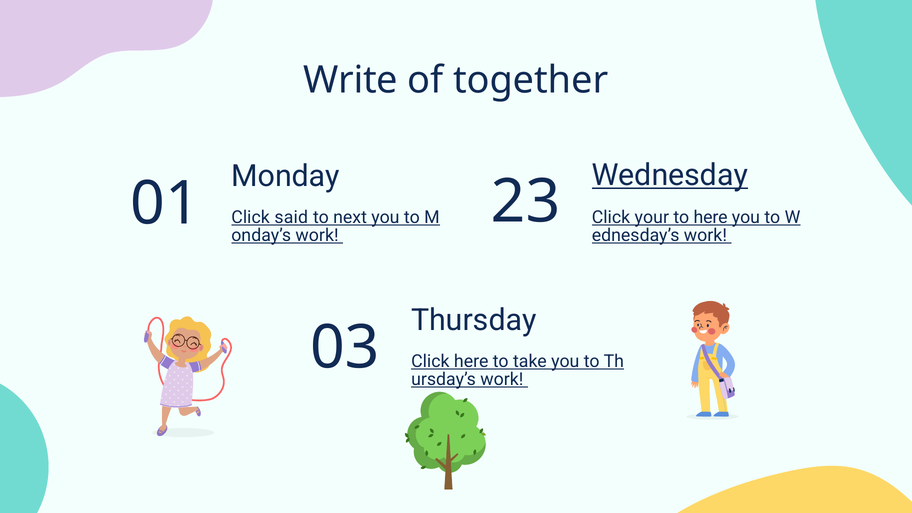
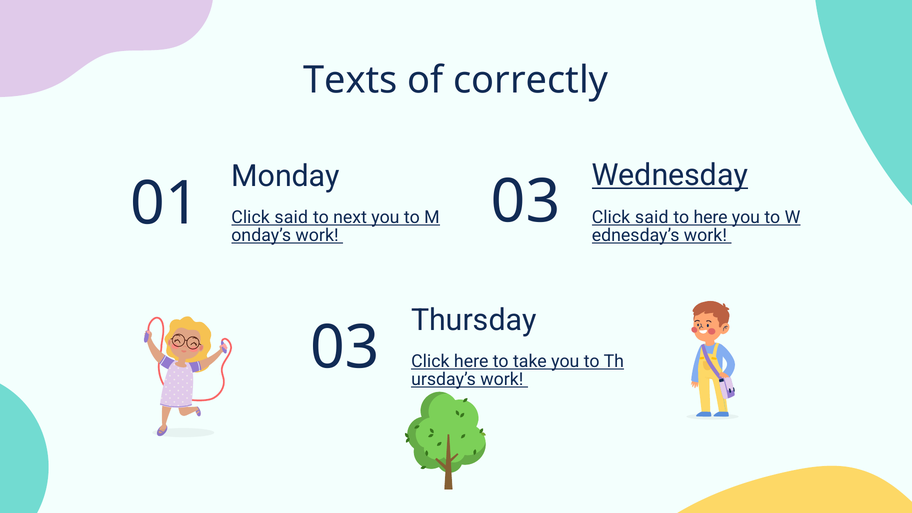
Write: Write -> Texts (350, 80)
together: together -> correctly (531, 80)
01 23: 23 -> 03 (526, 202)
your: your -> said (652, 218)
